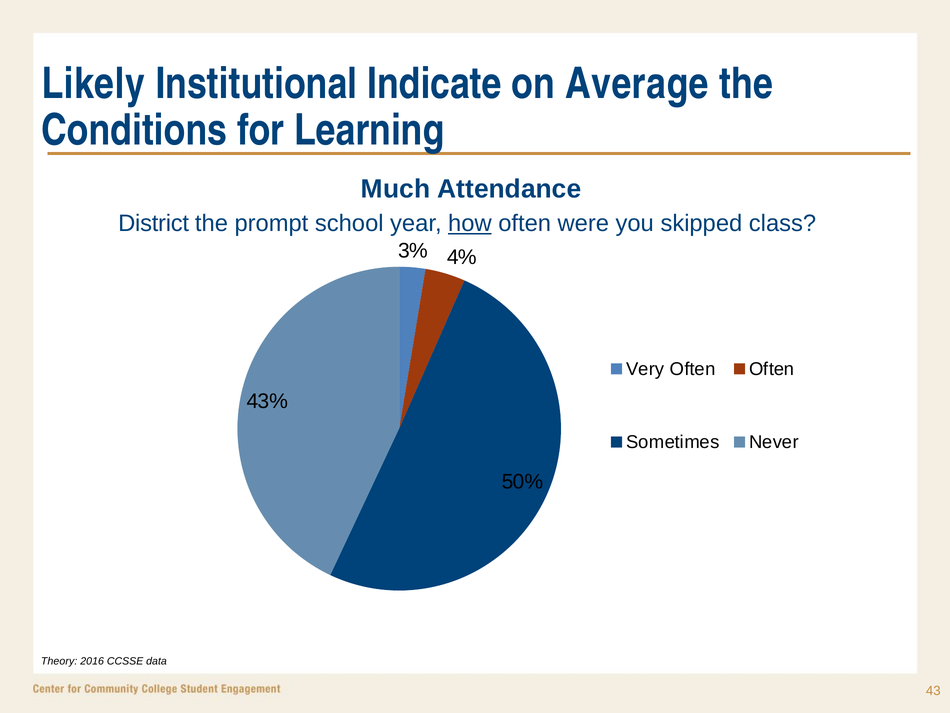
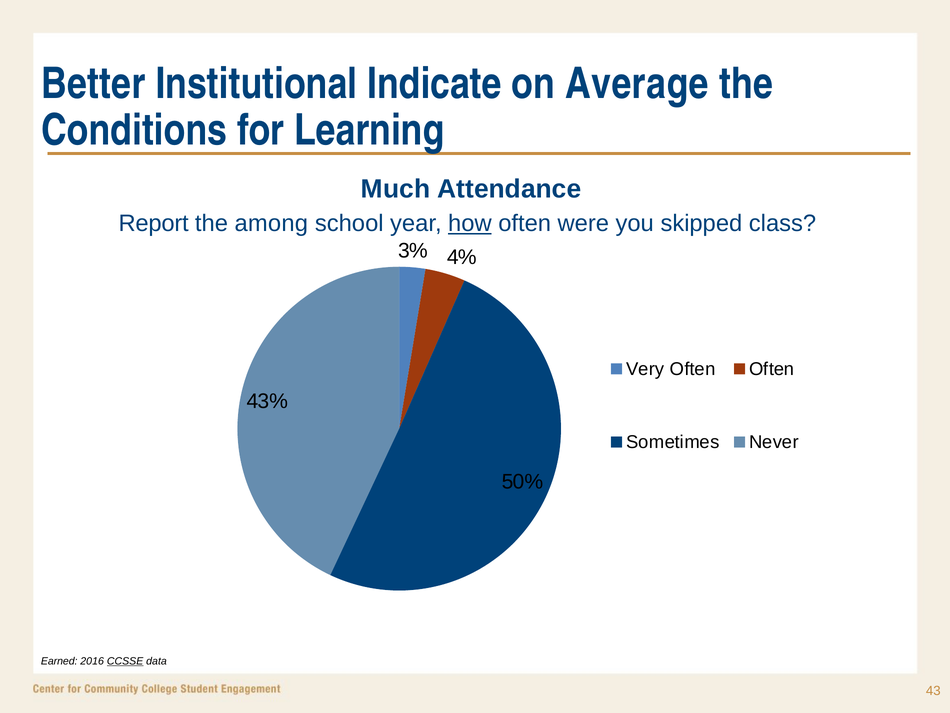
Likely: Likely -> Better (93, 84)
District: District -> Report (154, 223)
prompt: prompt -> among (271, 223)
Theory: Theory -> Earned (59, 661)
CCSSE underline: none -> present (125, 661)
